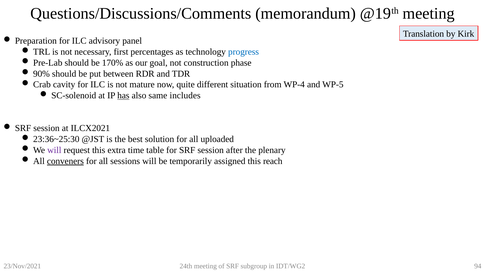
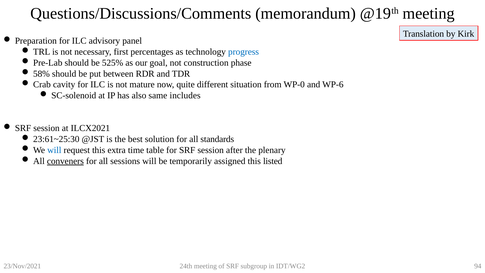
170%: 170% -> 525% (113, 63)
90%: 90% -> 58% (41, 74)
WP-4: WP-4 -> WP-0 (294, 85)
WP-5: WP-5 -> WP-6 (333, 85)
has underline: present -> none (123, 95)
23:36~25:30: 23:36~25:30 -> 23:61~25:30 (56, 139)
uploaded: uploaded -> standards (217, 139)
will colour: purple -> blue (54, 150)
reach: reach -> listed (273, 161)
